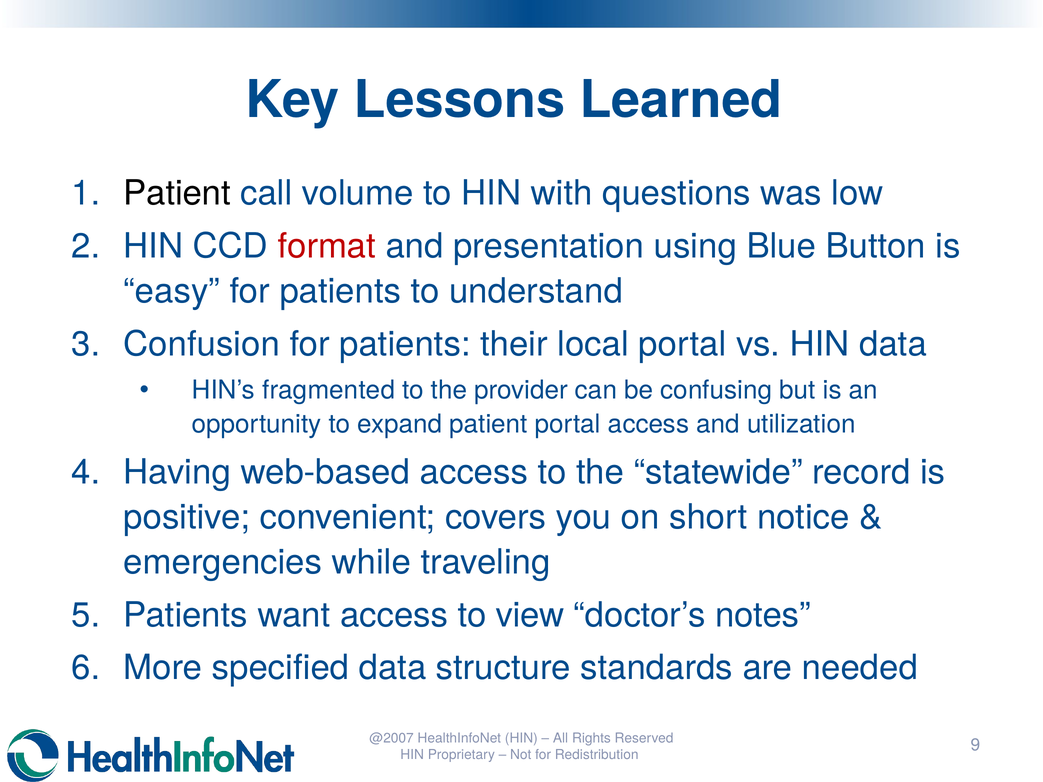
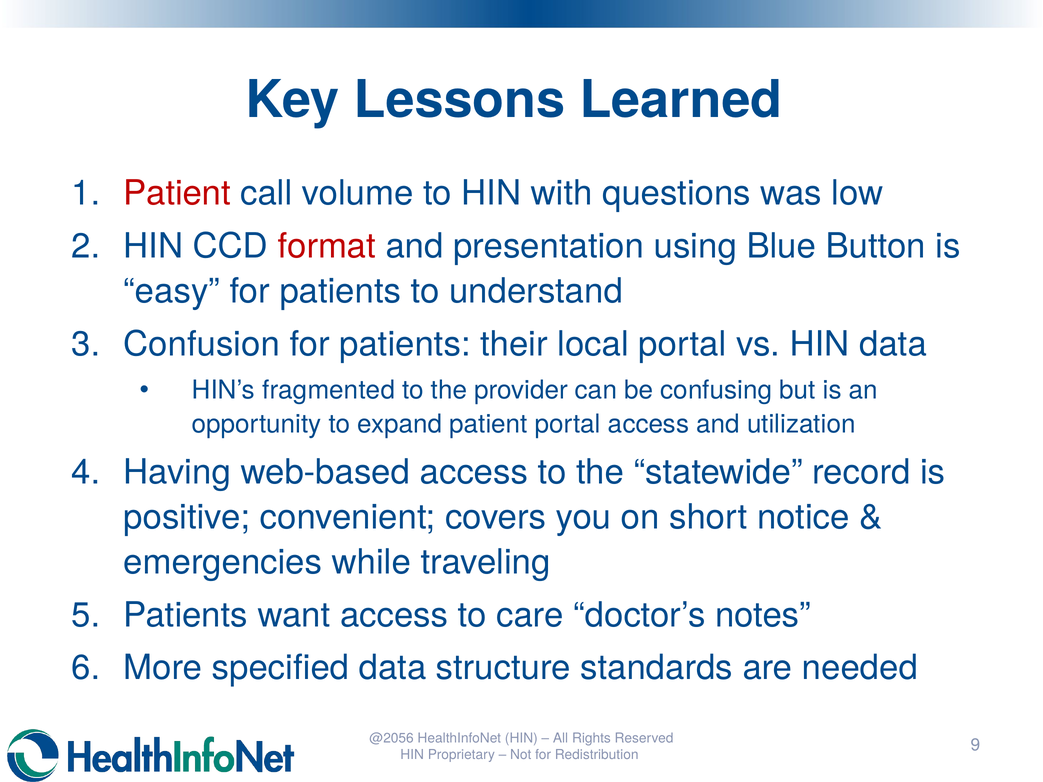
Patient colour: black -> red (177, 194)
view: view -> care (530, 615)
@2007: @2007 -> @2056 (392, 739)
